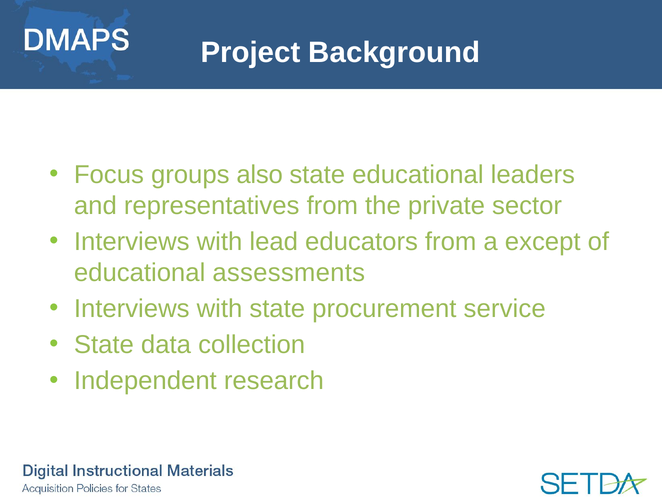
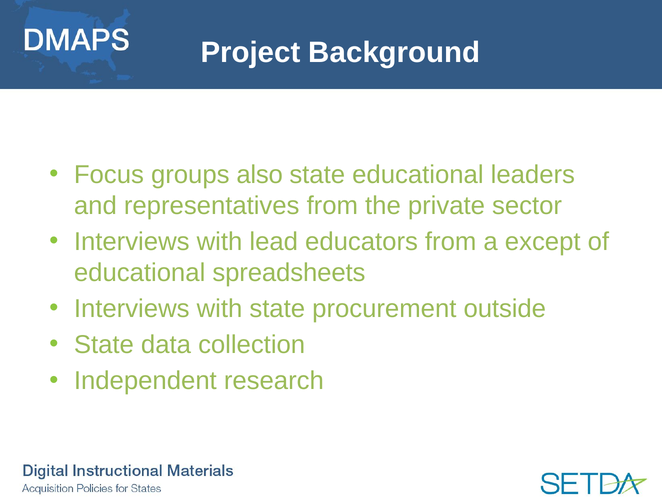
assessments: assessments -> spreadsheets (289, 272)
service: service -> outside (505, 308)
